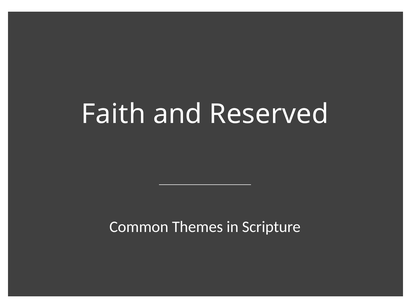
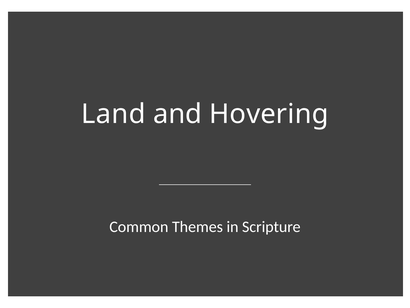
Faith: Faith -> Land (113, 114)
Reserved: Reserved -> Hovering (269, 114)
